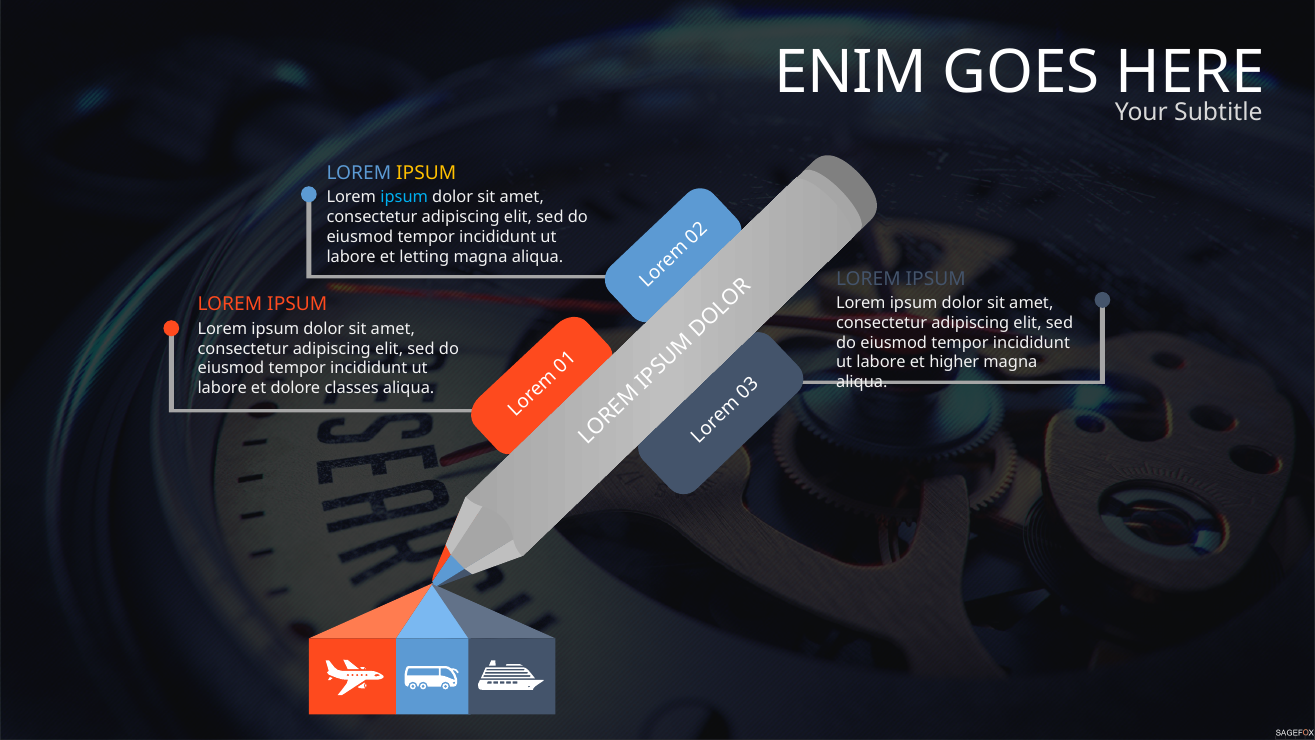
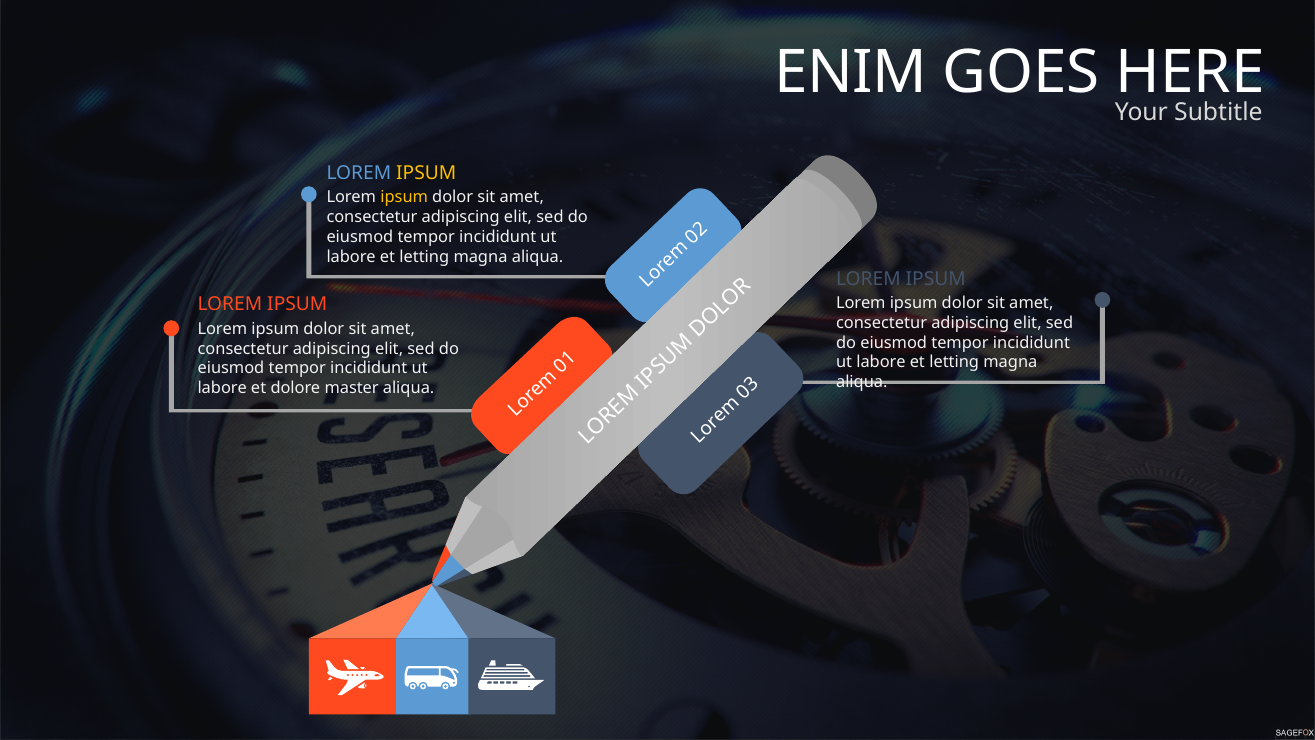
ipsum colour: light blue -> yellow (404, 197)
higher: higher -> letting (954, 362)
classes: classes -> master (352, 388)
